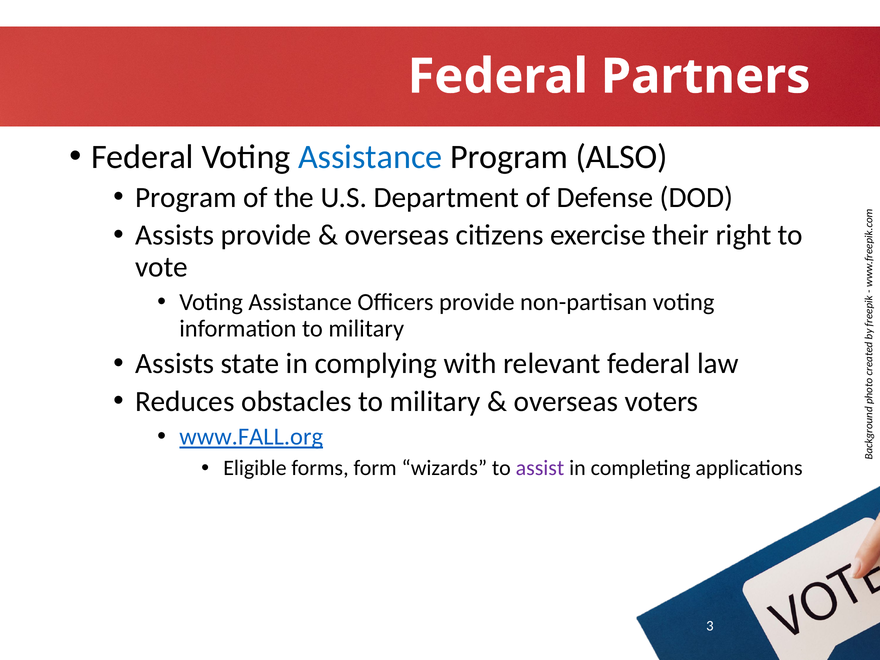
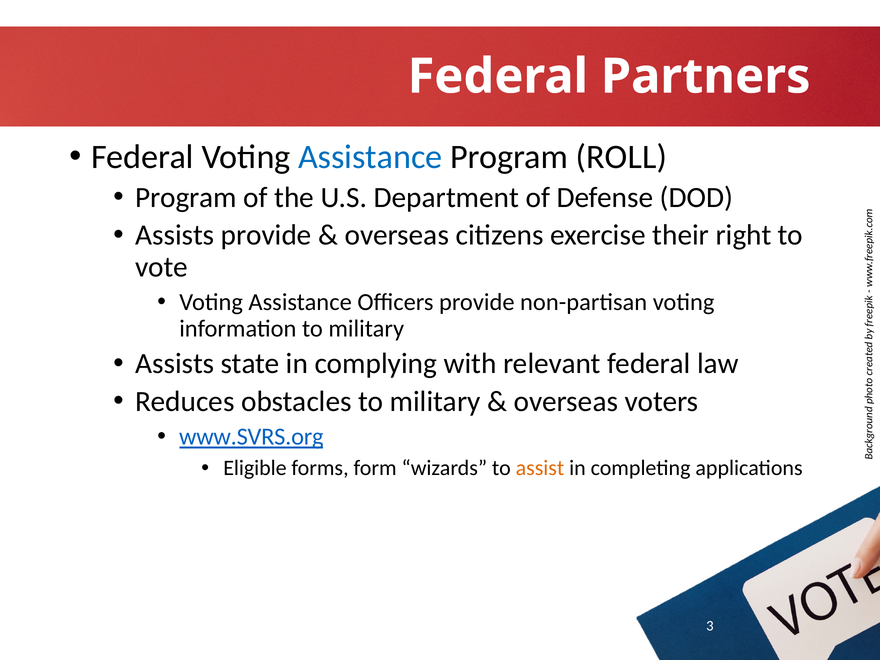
ALSO: ALSO -> ROLL (621, 157)
www.FALL.org: www.FALL.org -> www.SVRS.org (251, 437)
assist colour: purple -> orange (540, 468)
